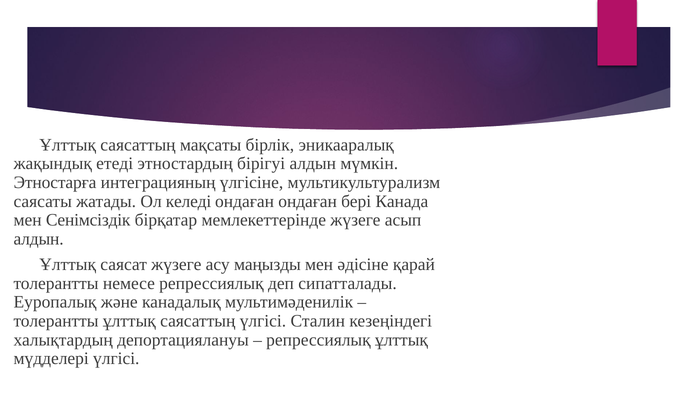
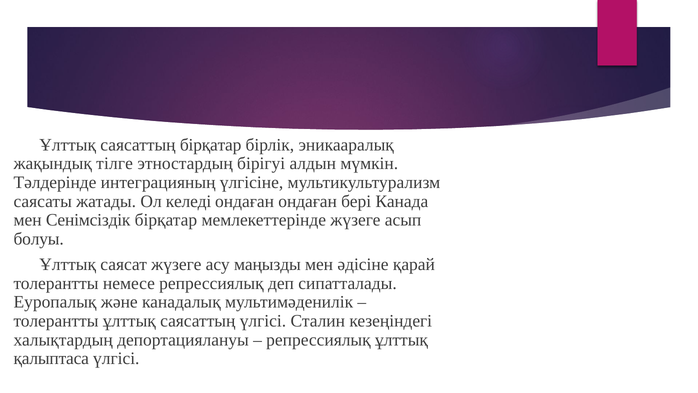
саясаттың мақсаты: мақсаты -> бірқатар (211, 145)
етеді: етеді -> тілге (115, 163)
Этностарға: Этностарға -> Тәлдерінде (55, 182)
алдын: алдын -> болуы (39, 239)
мүдделері: мүдделері -> қалыптаса (51, 358)
